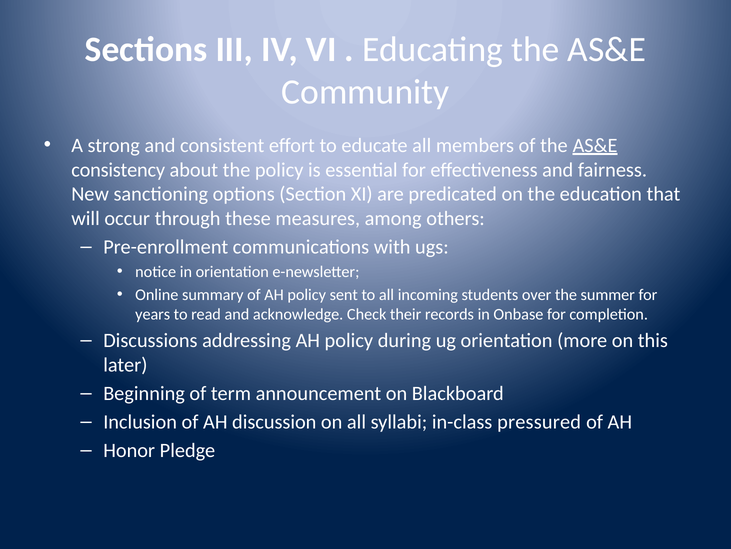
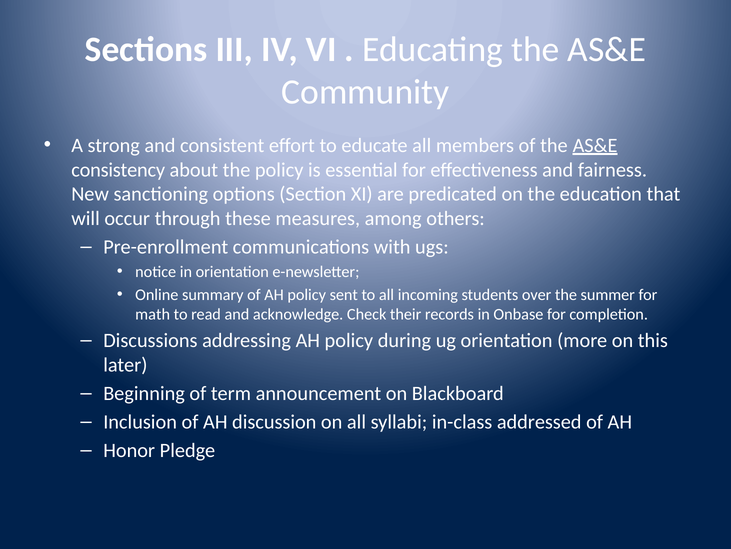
years: years -> math (153, 314)
pressured: pressured -> addressed (539, 421)
